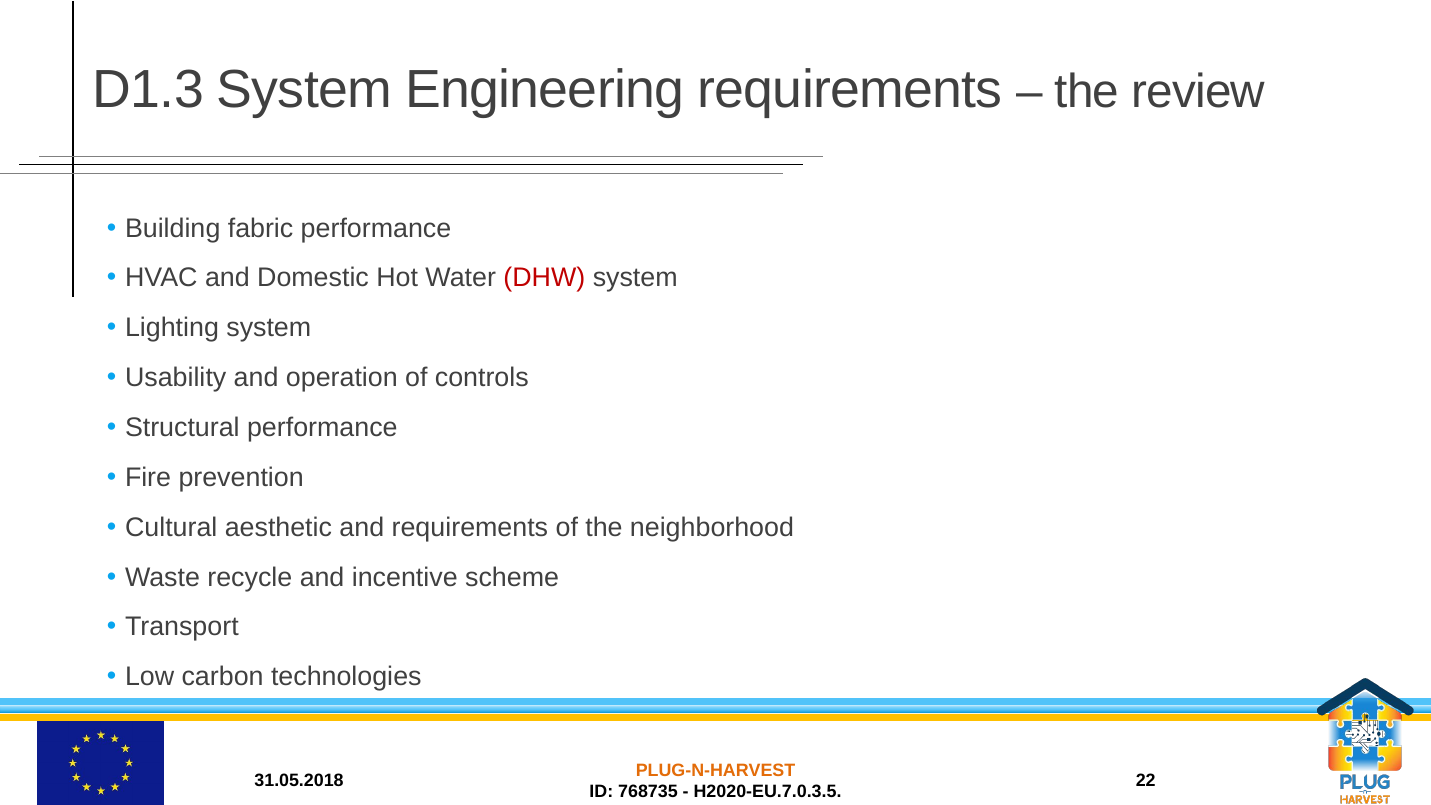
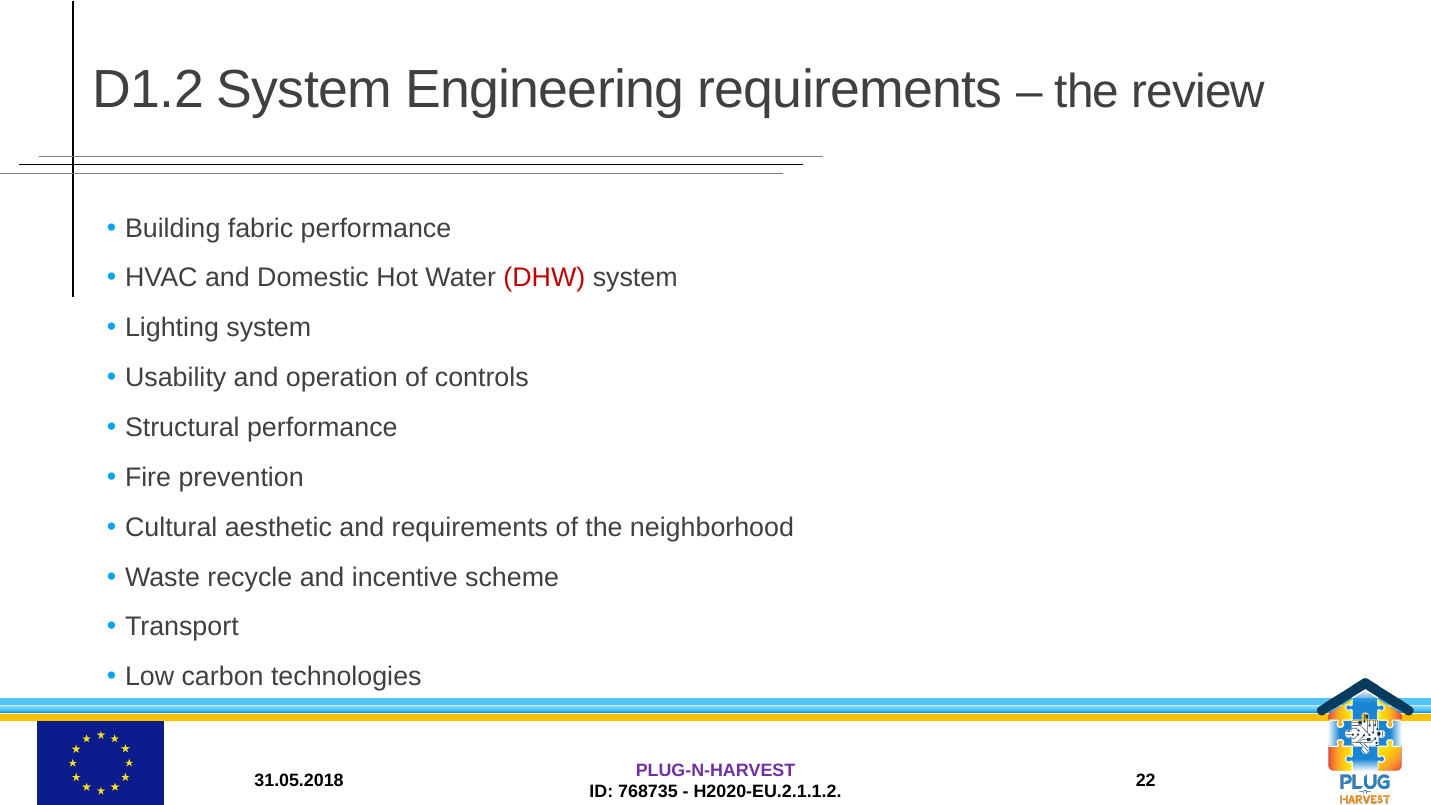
D1.3: D1.3 -> D1.2 (148, 90)
PLUG-N-HARVEST colour: orange -> purple (716, 770)
H2020-EU.7.0.3.5: H2020-EU.7.0.3.5 -> H2020-EU.2.1.1.2 (768, 792)
